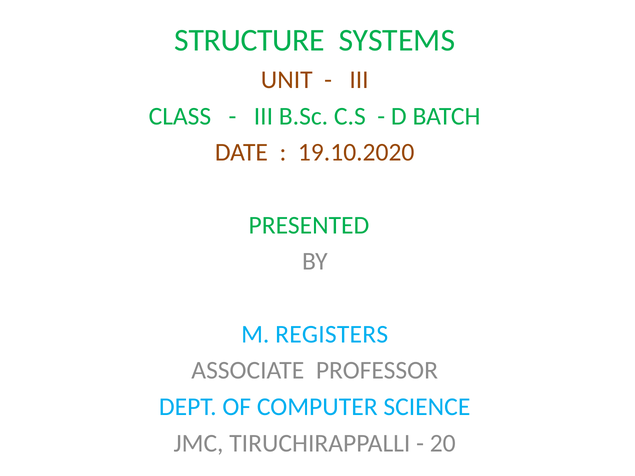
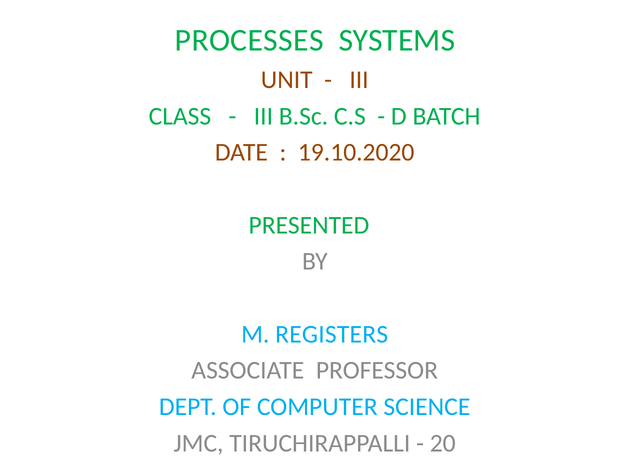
STRUCTURE: STRUCTURE -> PROCESSES (249, 40)
